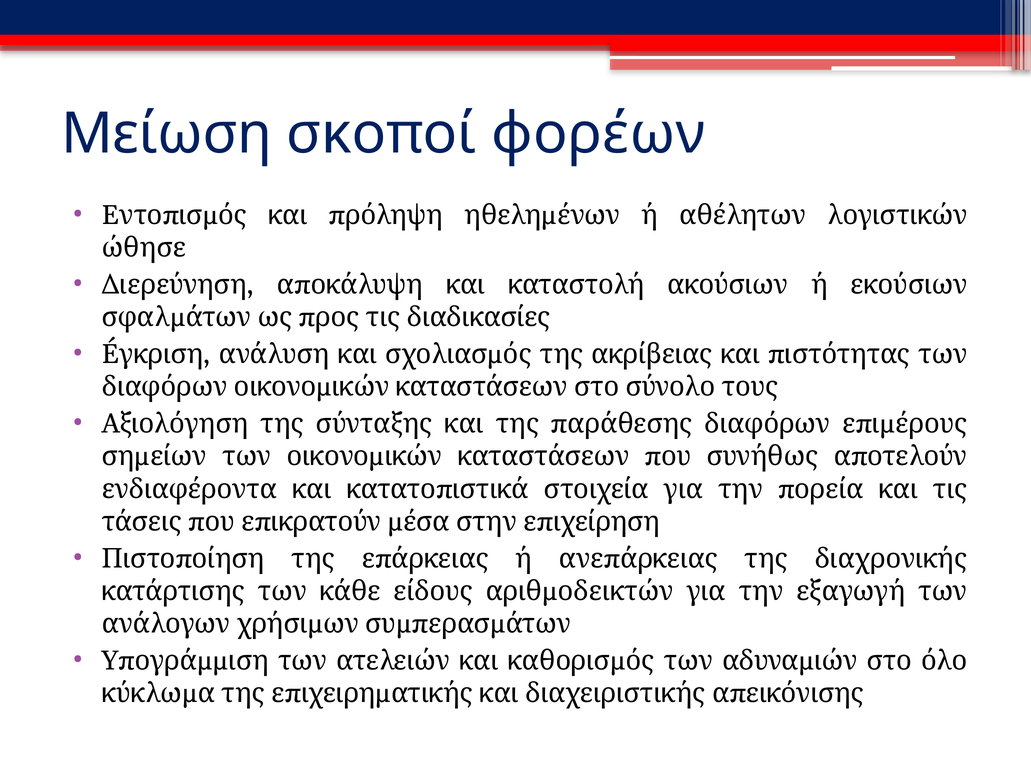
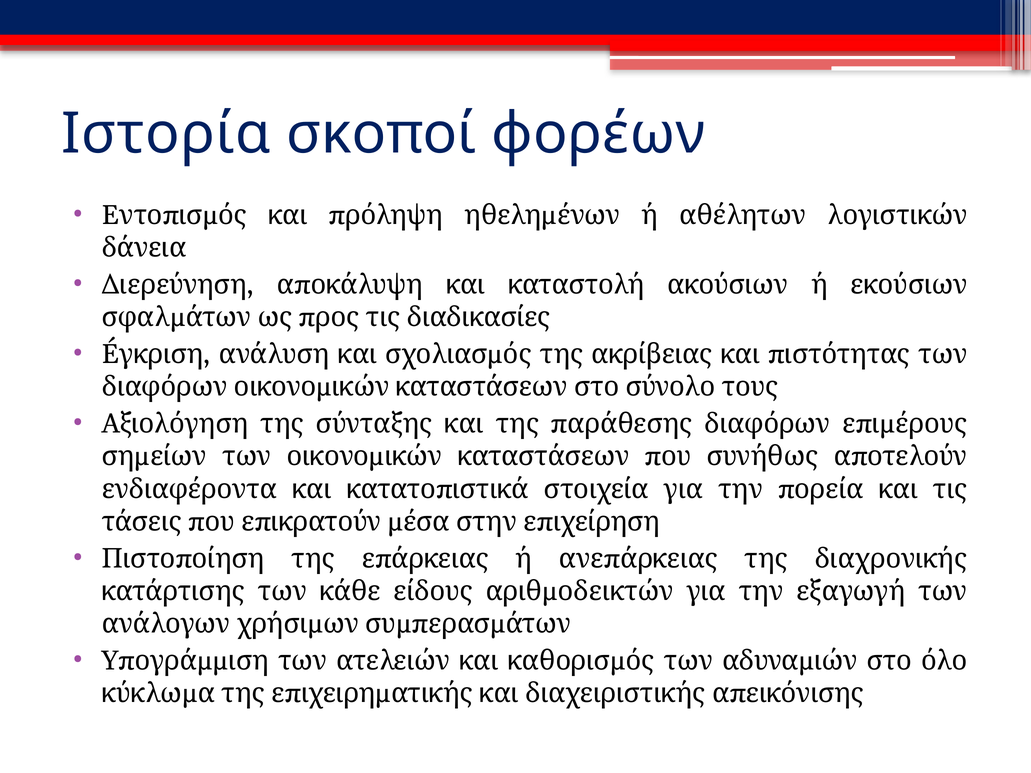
Μείωση: Μείωση -> Ιστορία (166, 134)
ώθησε: ώθησε -> δάνεια (144, 248)
